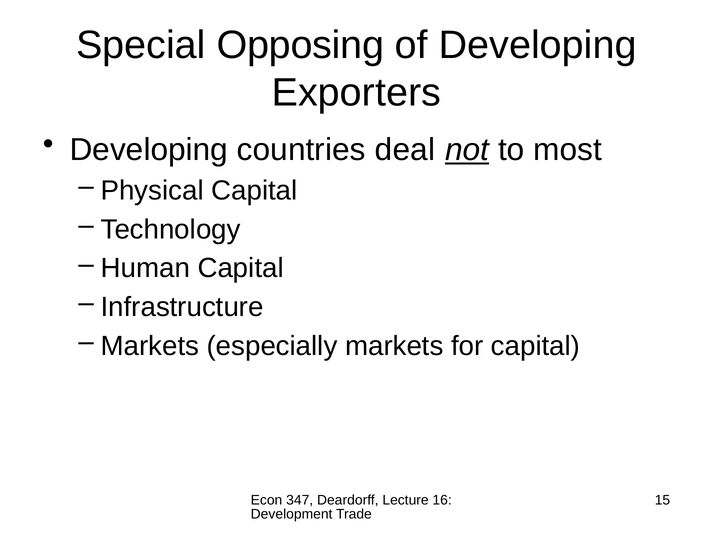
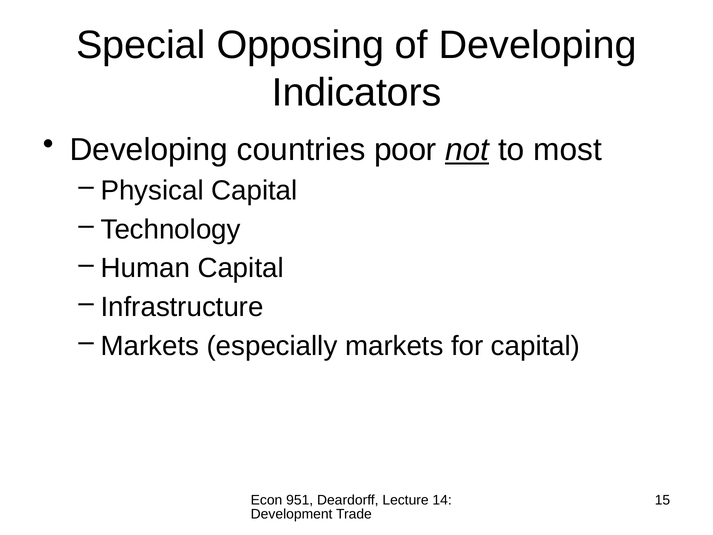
Exporters: Exporters -> Indicators (357, 93)
deal: deal -> poor (405, 150)
347: 347 -> 951 (300, 500)
16: 16 -> 14 (442, 500)
